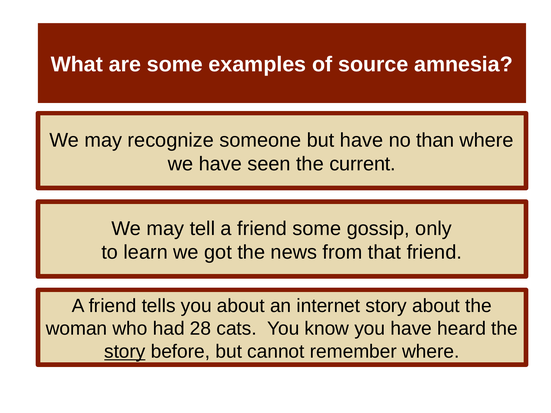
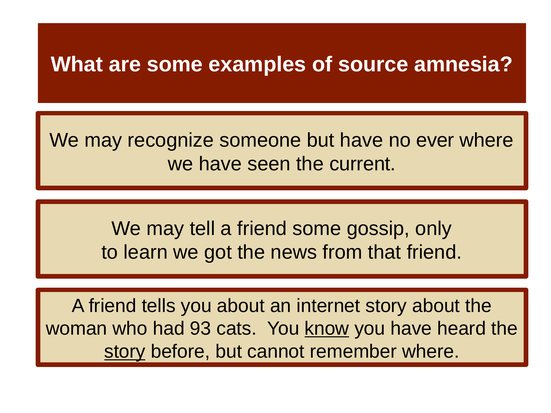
than: than -> ever (435, 140)
28: 28 -> 93 (201, 329)
know underline: none -> present (327, 329)
